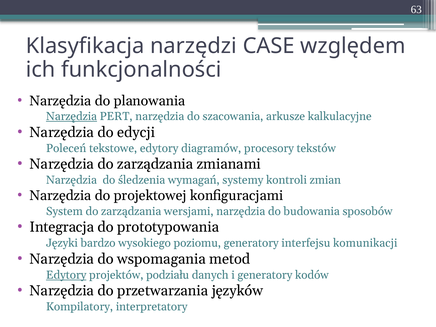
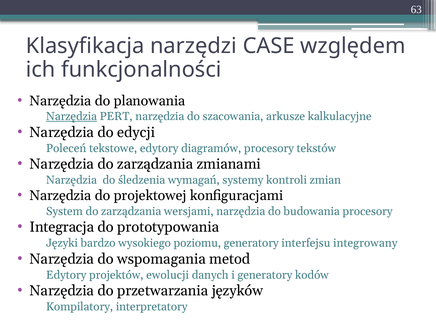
budowania sposobów: sposobów -> procesory (368, 211)
komunikacji: komunikacji -> integrowany (365, 243)
Edytory underline: present -> none (66, 275)
podziału: podziału -> ewolucji (168, 275)
